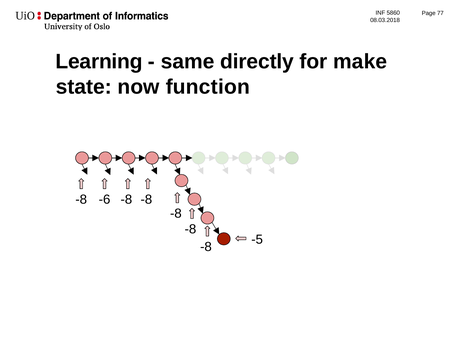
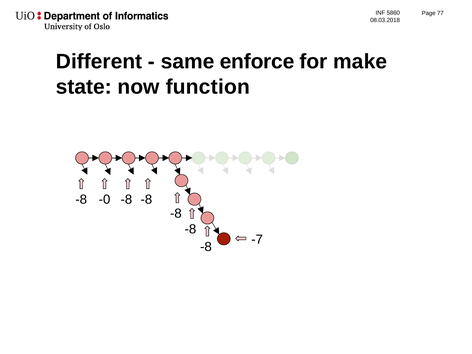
Learning: Learning -> Different (99, 62)
directly: directly -> enforce (257, 62)
-6: -6 -> -0 (105, 199)
-5: -5 -> -7 (257, 239)
